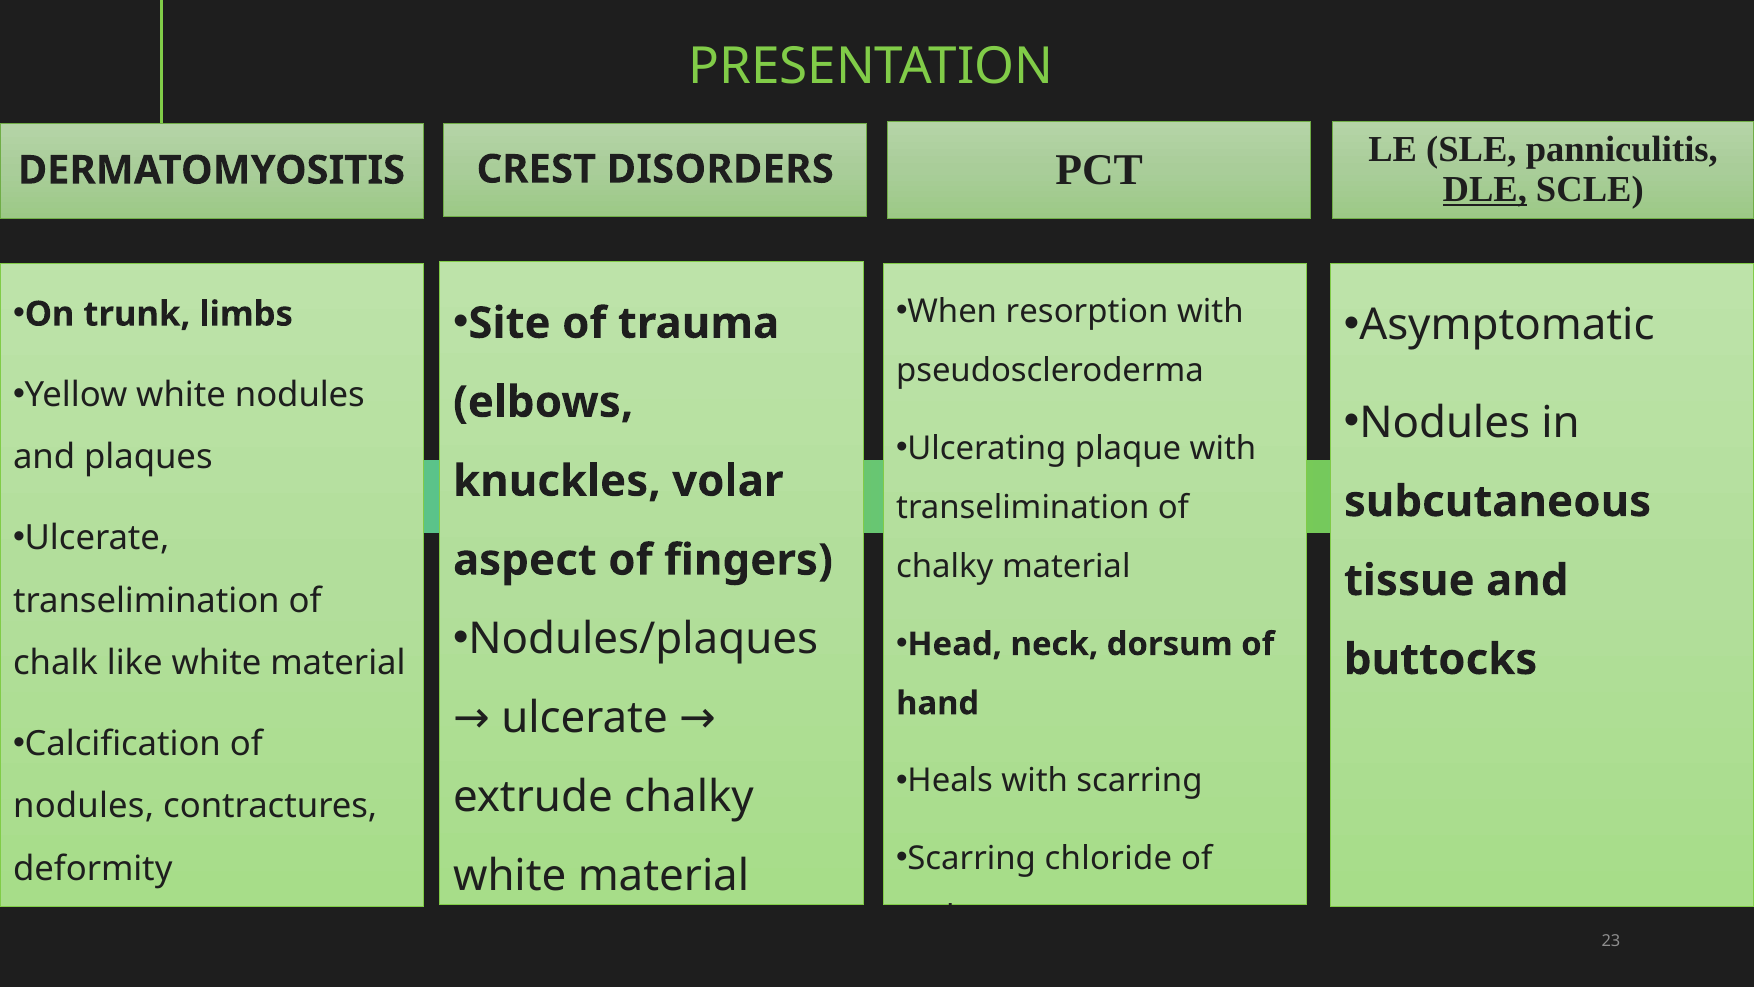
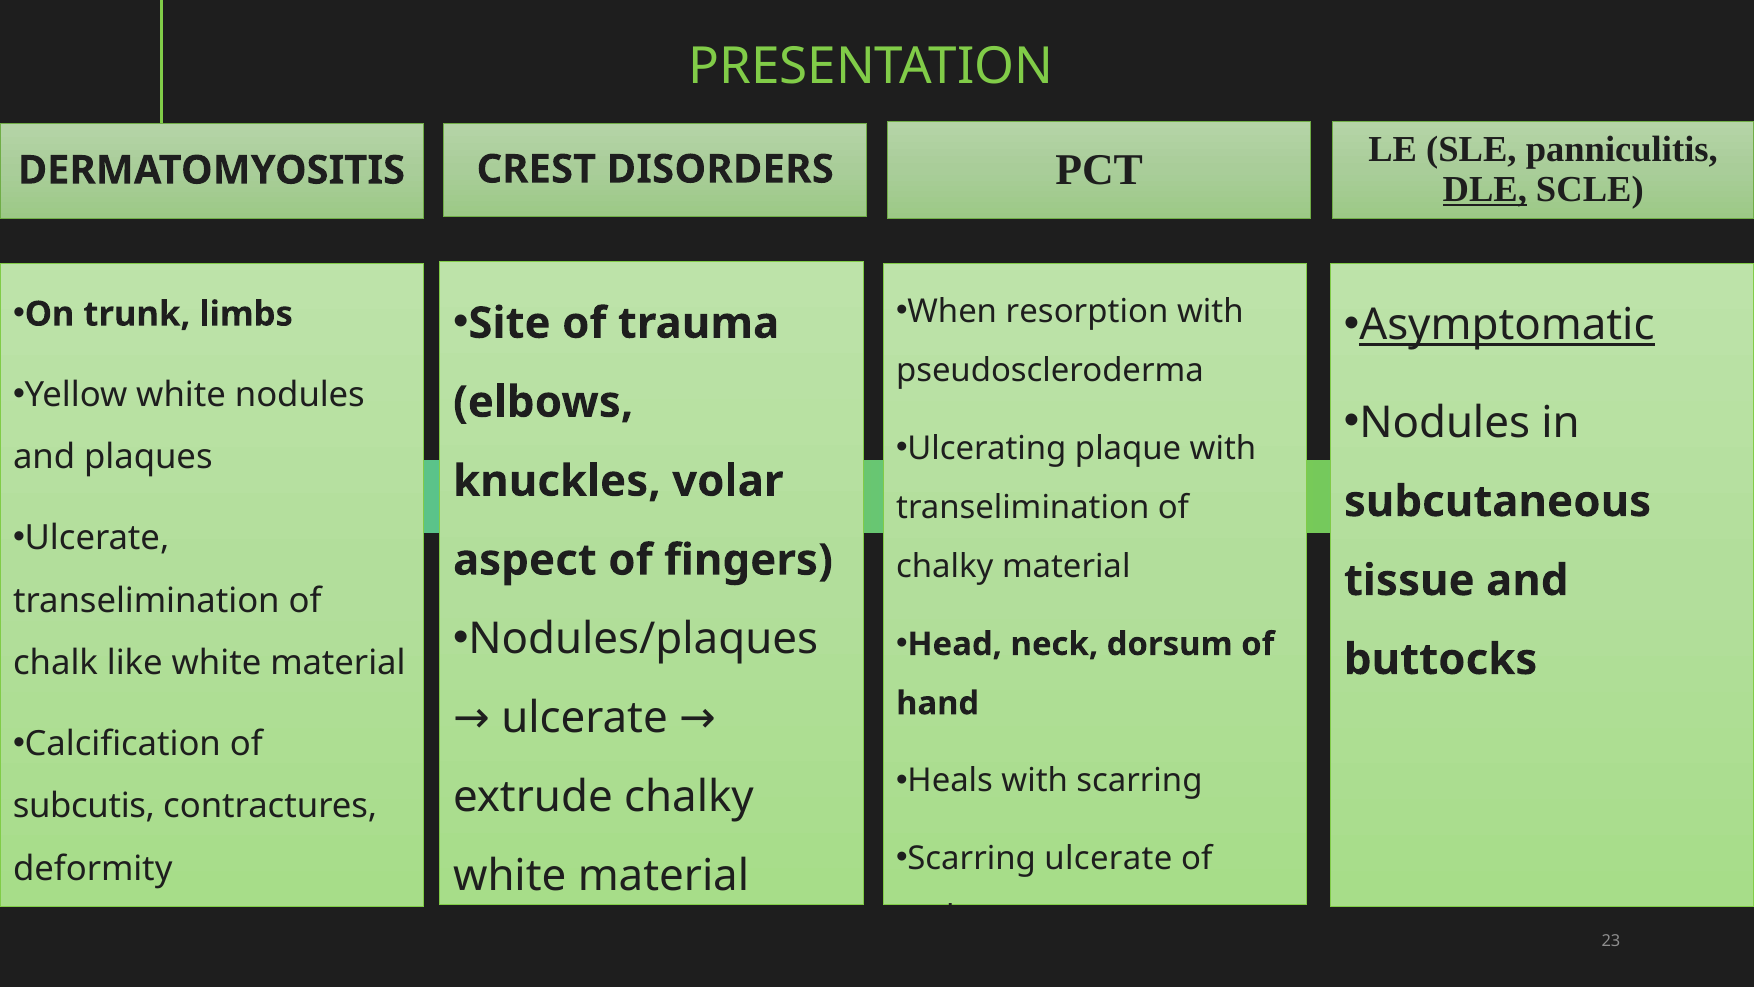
Asymptomatic underline: none -> present (1507, 325)
nodules: nodules -> subcutis (84, 806)
Scarring chloride: chloride -> ulcerate (1108, 858)
